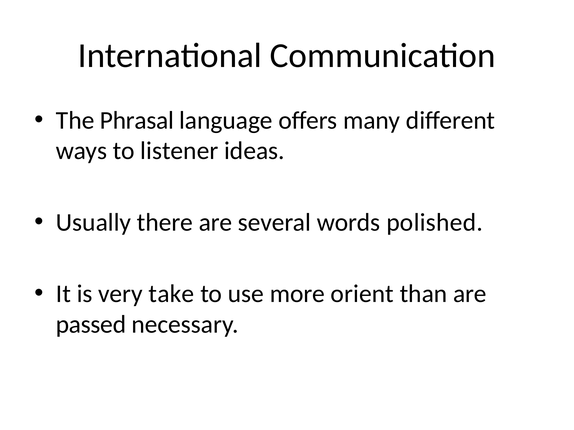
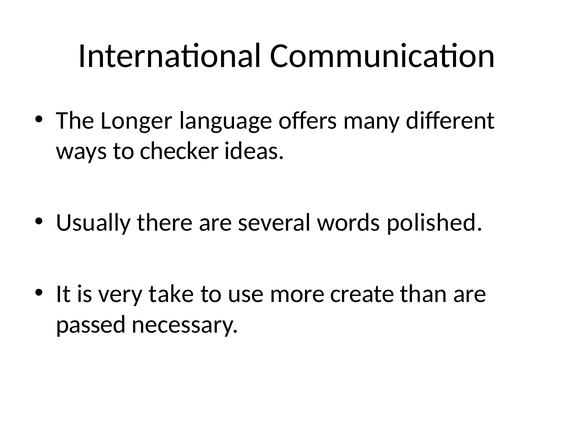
Phrasal: Phrasal -> Longer (137, 120)
listener: listener -> checker (179, 151)
orient: orient -> create (362, 294)
